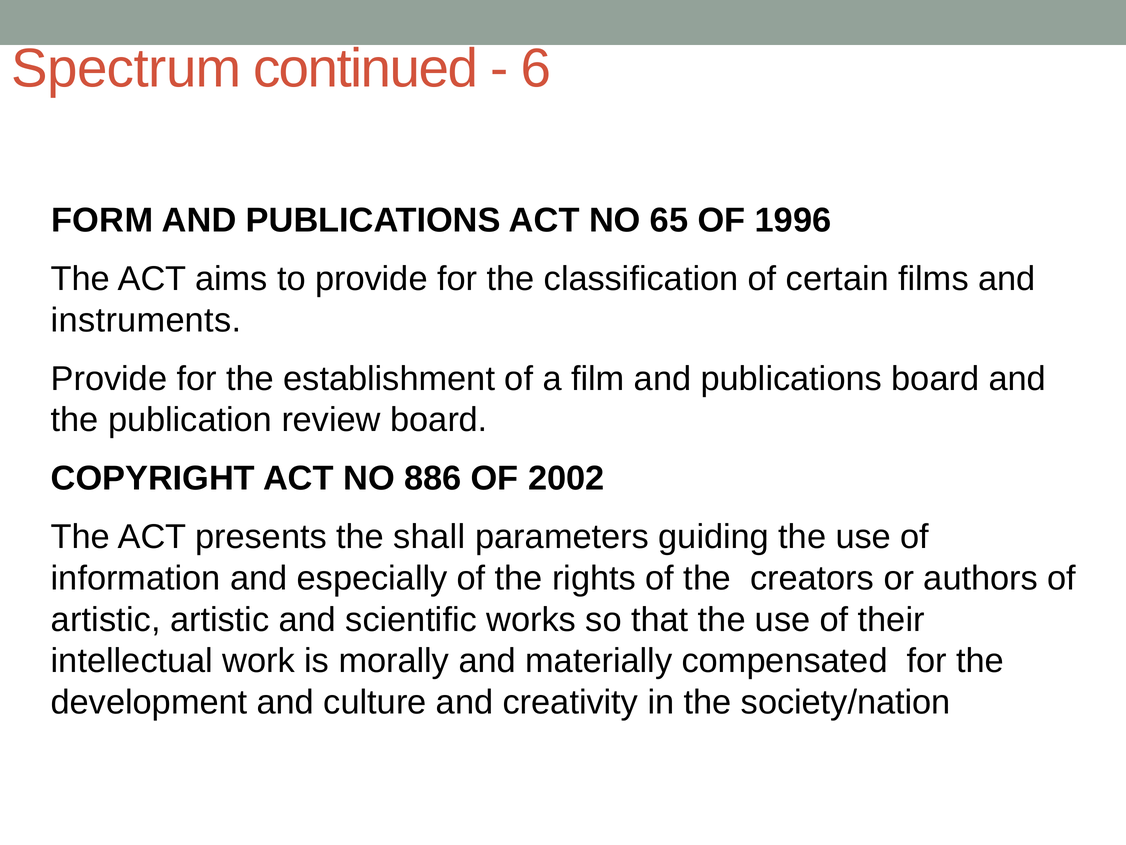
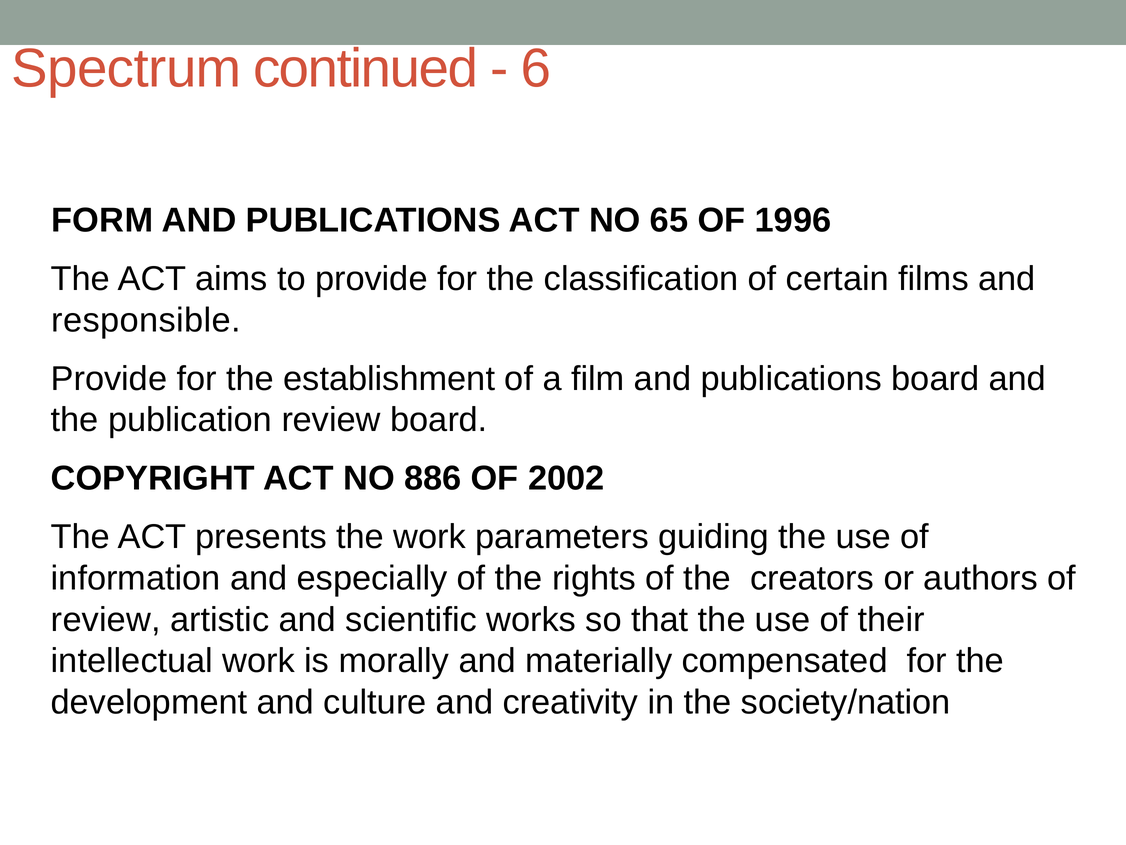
instruments: instruments -> responsible (146, 320)
the shall: shall -> work (430, 537)
artistic: artistic -> review (106, 619)
